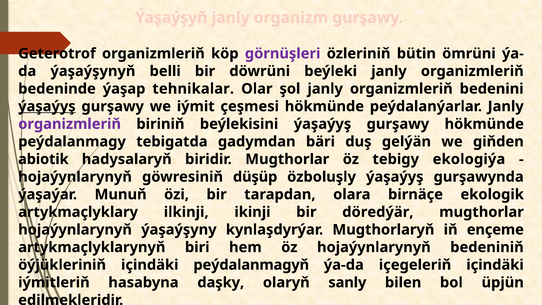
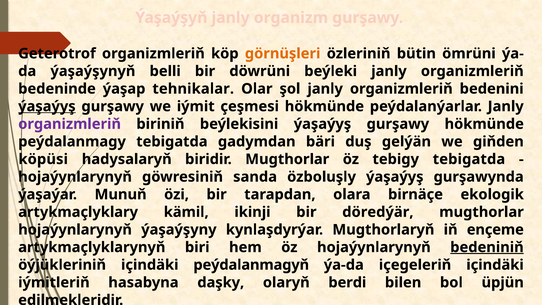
görnüşleri colour: purple -> orange (283, 54)
abiotik: abiotik -> köpüsi (43, 159)
tebigy ekologiýa: ekologiýa -> tebigatda (469, 159)
düşüp: düşüp -> sanda (255, 177)
ilkinji: ilkinji -> kämil (186, 212)
bedeniniň underline: none -> present (487, 247)
sanly: sanly -> berdi (347, 282)
